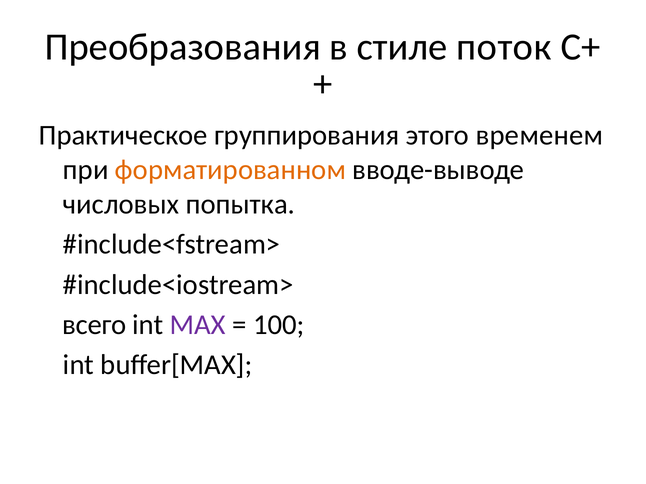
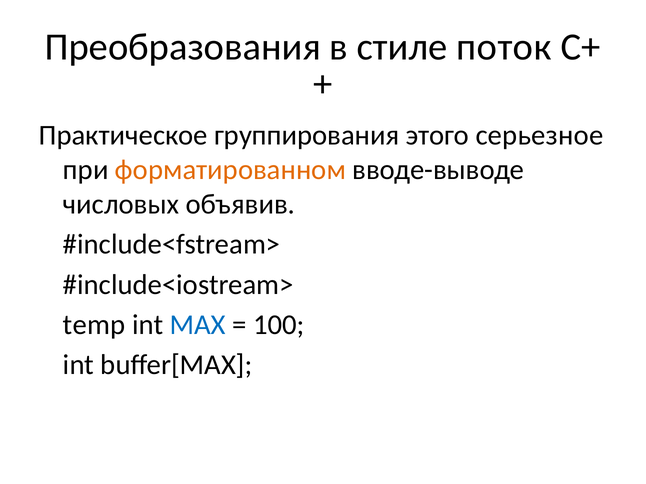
временем: временем -> серьезное (539, 136)
попытка: попытка -> объявив (240, 204)
всего: всего -> temp (94, 325)
MAX colour: purple -> blue (198, 325)
